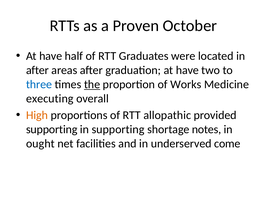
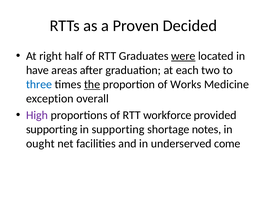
October: October -> Decided (190, 26)
have: have -> right (51, 56)
were underline: none -> present (183, 56)
after: after -> have (37, 70)
graduation at have: have -> each (187, 70)
executing: executing -> exception (50, 99)
High colour: orange -> purple (37, 115)
allopathic: allopathic -> workforce (167, 115)
